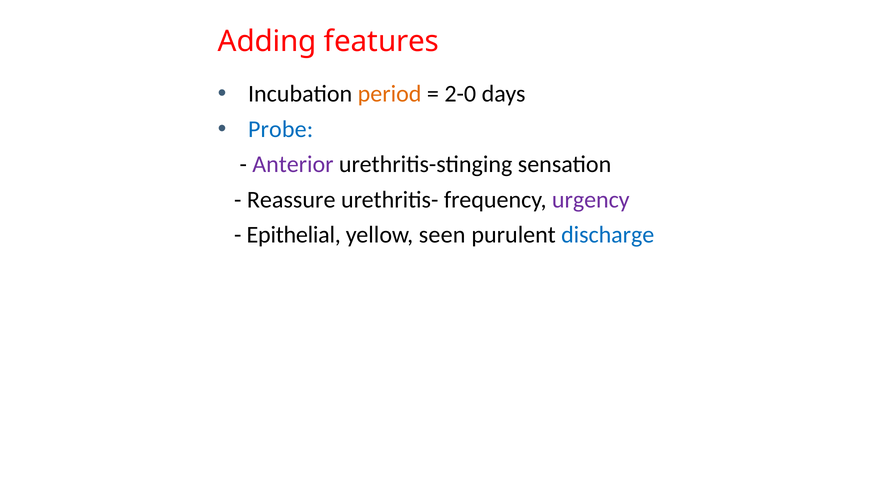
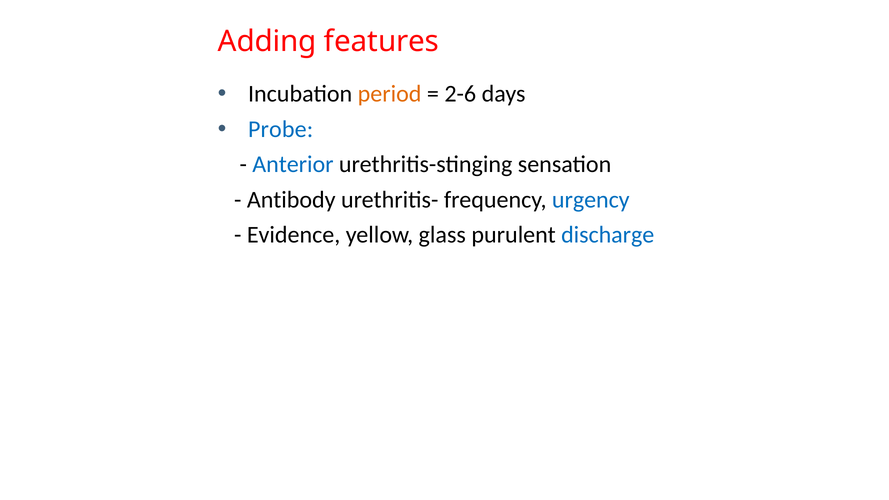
2-0: 2-0 -> 2-6 (460, 94)
Anterior colour: purple -> blue (293, 164)
Reassure: Reassure -> Antibody (291, 200)
urgency colour: purple -> blue (591, 200)
Epithelial: Epithelial -> Evidence (294, 235)
seen: seen -> glass (442, 235)
